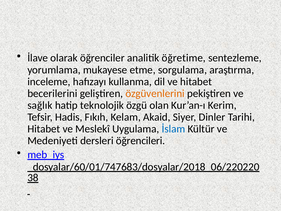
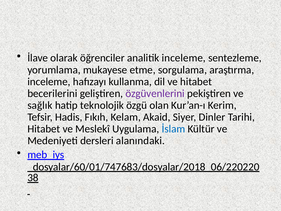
analitik öğretime: öğretime -> inceleme (184, 58)
özgüvenlerini colour: orange -> purple (155, 93)
öğrencileri: öğrencileri -> alanındaki (140, 141)
